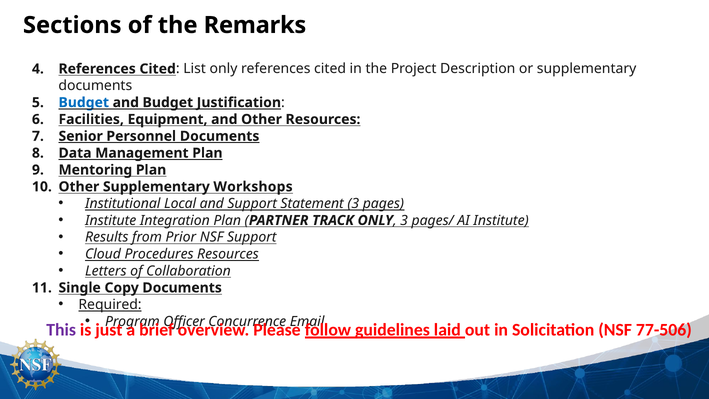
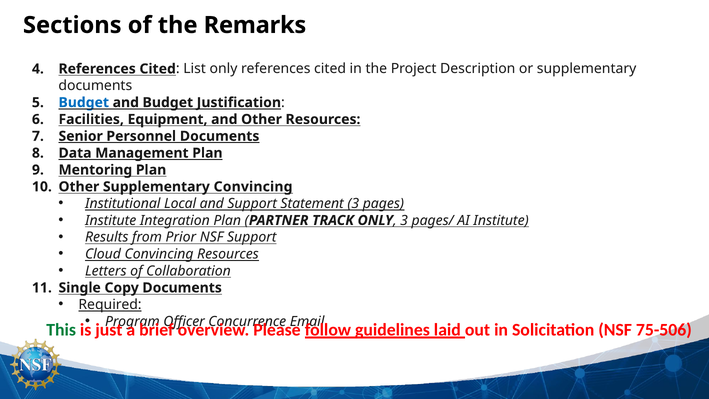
Supplementary Workshops: Workshops -> Convincing (253, 187)
Cloud Procedures: Procedures -> Convincing (159, 254)
This colour: purple -> green (61, 330)
77-506: 77-506 -> 75-506 (664, 330)
